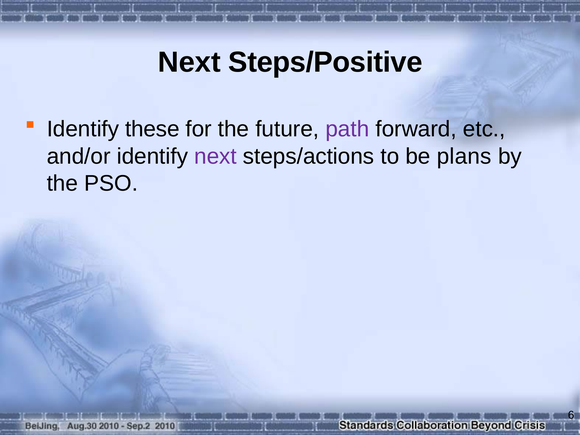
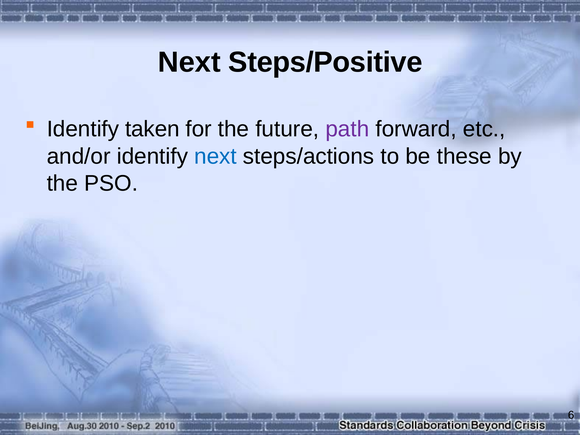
these: these -> taken (152, 129)
next colour: purple -> blue (216, 156)
plans: plans -> these (464, 156)
